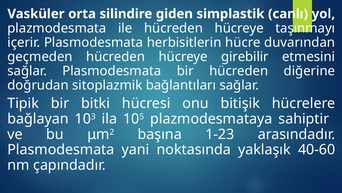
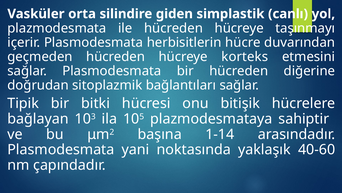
girebilir: girebilir -> korteks (245, 57)
1-23: 1-23 -> 1-14 (220, 134)
